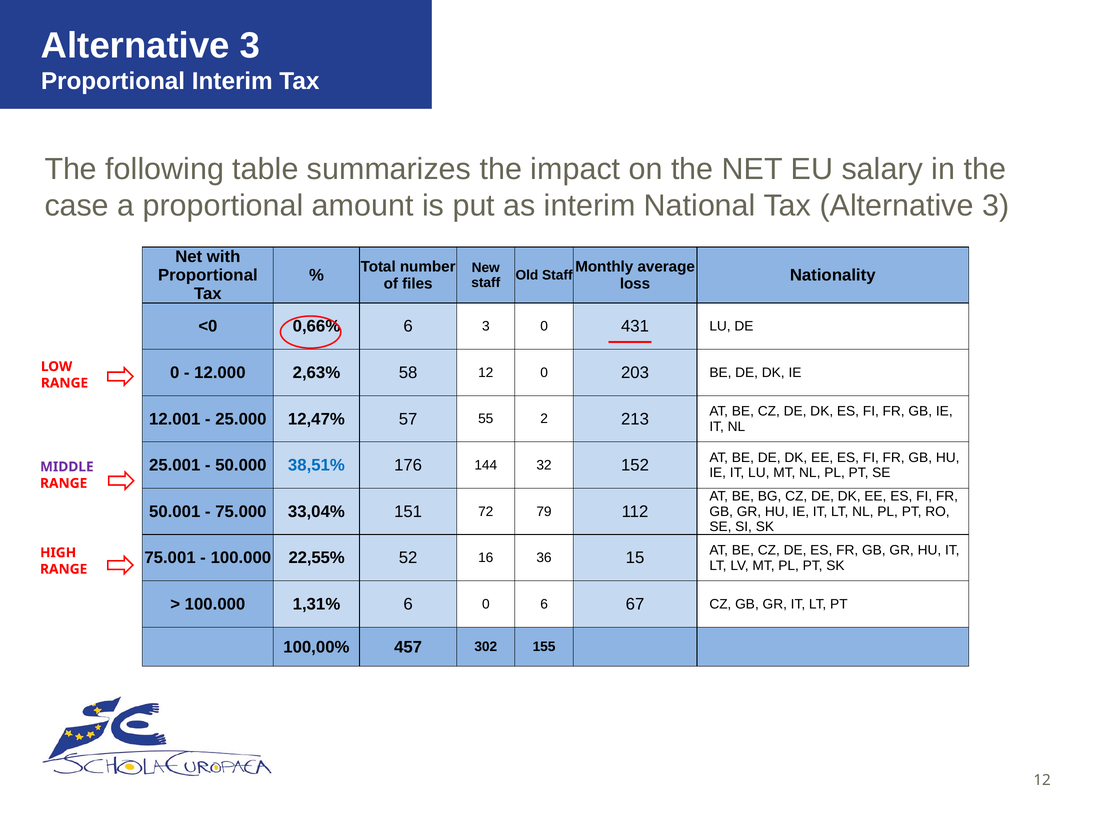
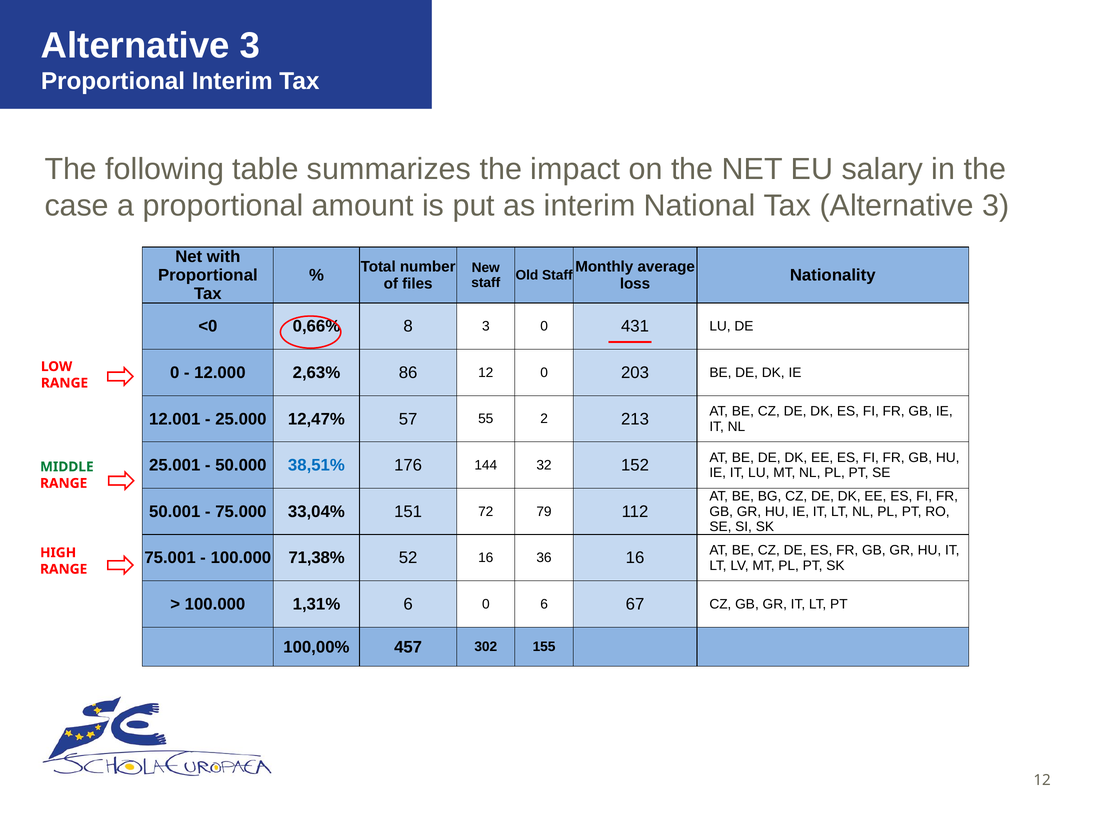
0,66% 6: 6 -> 8 (408, 326)
58: 58 -> 86 (408, 373)
MIDDLE colour: purple -> green (67, 467)
22,55%: 22,55% -> 71,38% (317, 558)
36 15: 15 -> 16 (635, 558)
